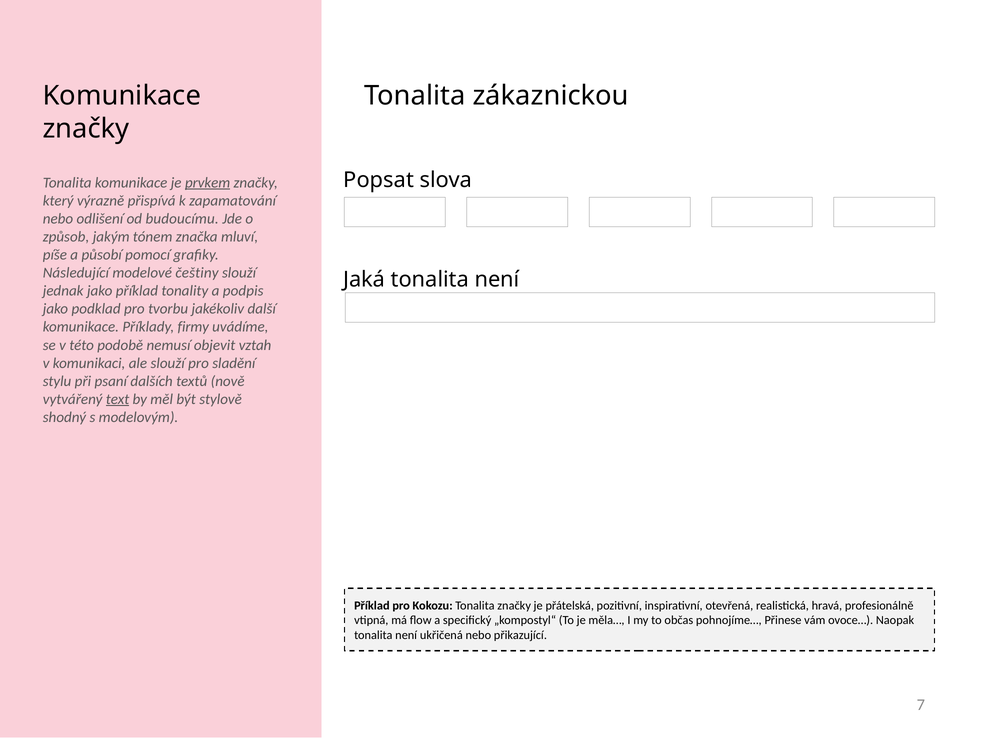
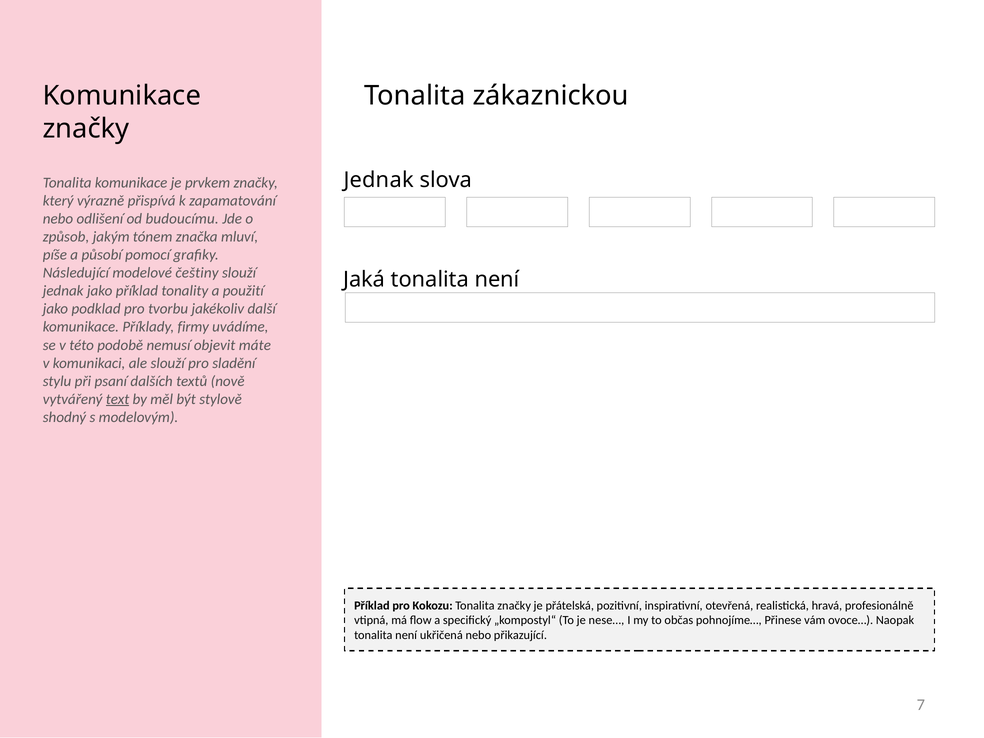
Popsat: Popsat -> Jednak (379, 180)
prvkem underline: present -> none (208, 183)
podpis: podpis -> použití (243, 291)
vztah: vztah -> máte (255, 345)
měla…: měla… -> nese… (606, 620)
